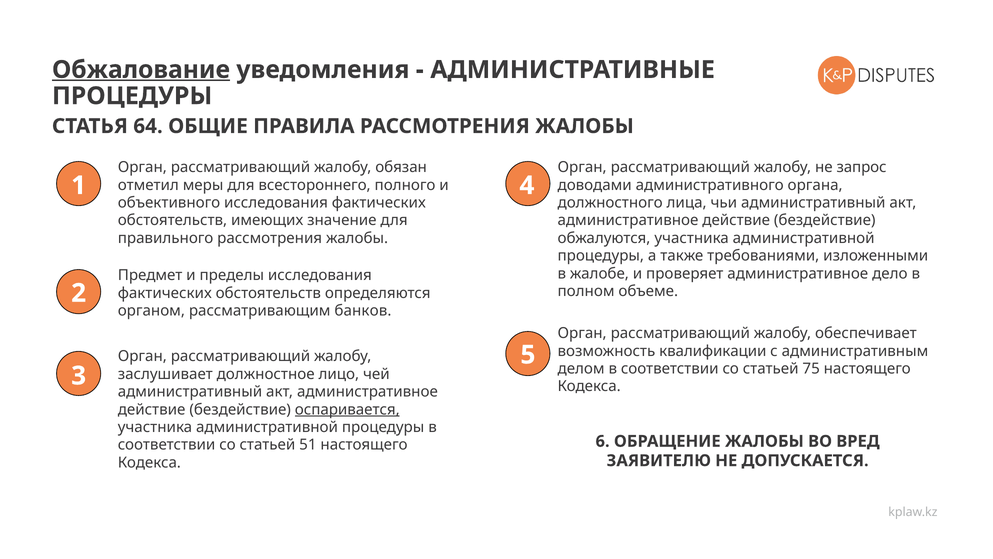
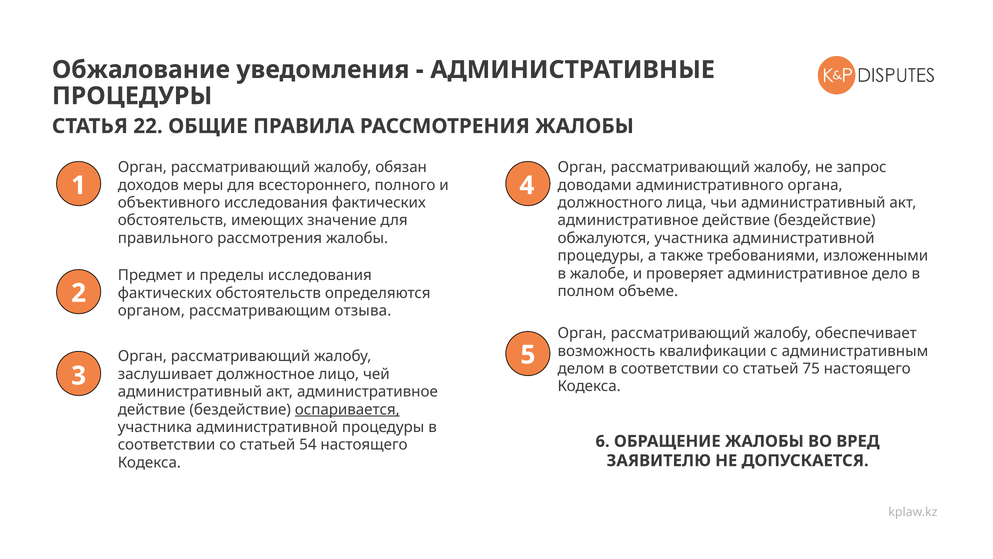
Обжалование underline: present -> none (141, 70)
64: 64 -> 22 (148, 126)
отметил: отметил -> доходов (148, 185)
банков: банков -> отзыва (363, 311)
51: 51 -> 54 (308, 445)
